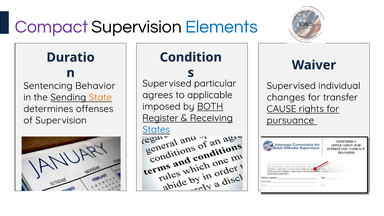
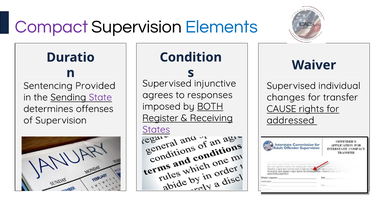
particular: particular -> injunctive (215, 83)
Behavior: Behavior -> Provided (95, 86)
applicable: applicable -> responses (210, 95)
State colour: orange -> purple (100, 97)
pursuance: pursuance -> addressed (290, 120)
States colour: blue -> purple (156, 130)
